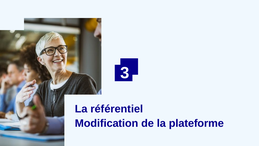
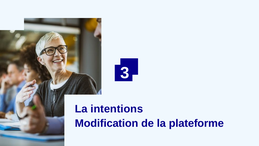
référentiel: référentiel -> intentions (117, 109)
